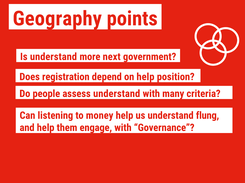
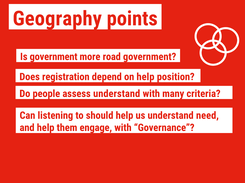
Is understand: understand -> government (54, 57)
next: next -> road (112, 57)
money: money -> should (100, 116)
flung: flung -> need (207, 116)
